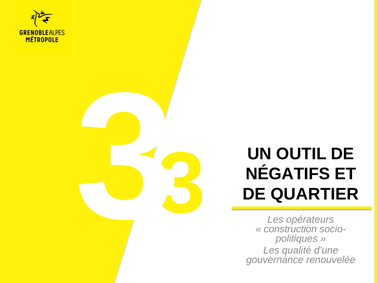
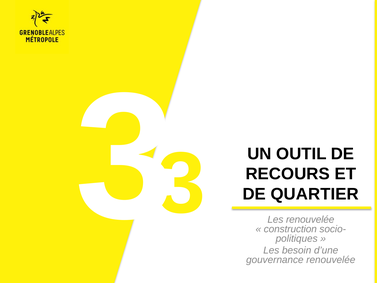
NÉGATIFS: NÉGATIFS -> RECOURS (288, 174)
Les opérateurs: opérateurs -> renouvelée (310, 219)
qualité: qualité -> besoin (297, 250)
